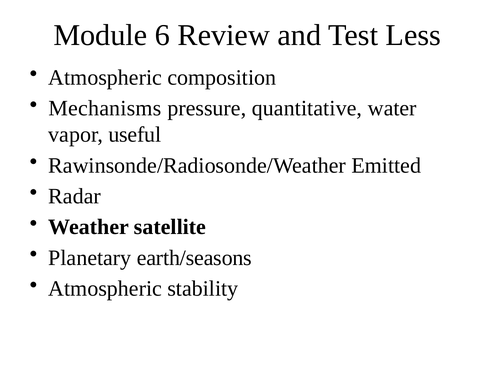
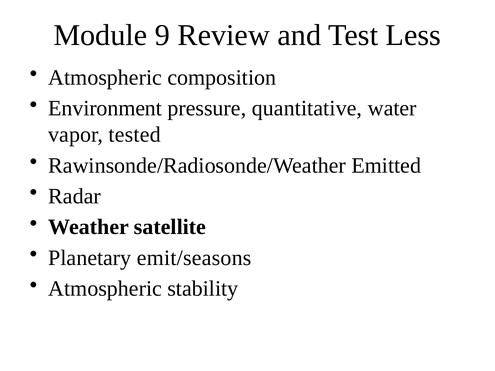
6: 6 -> 9 (162, 35)
Mechanisms: Mechanisms -> Environment (105, 108)
useful: useful -> tested (135, 135)
earth/seasons: earth/seasons -> emit/seasons (194, 258)
